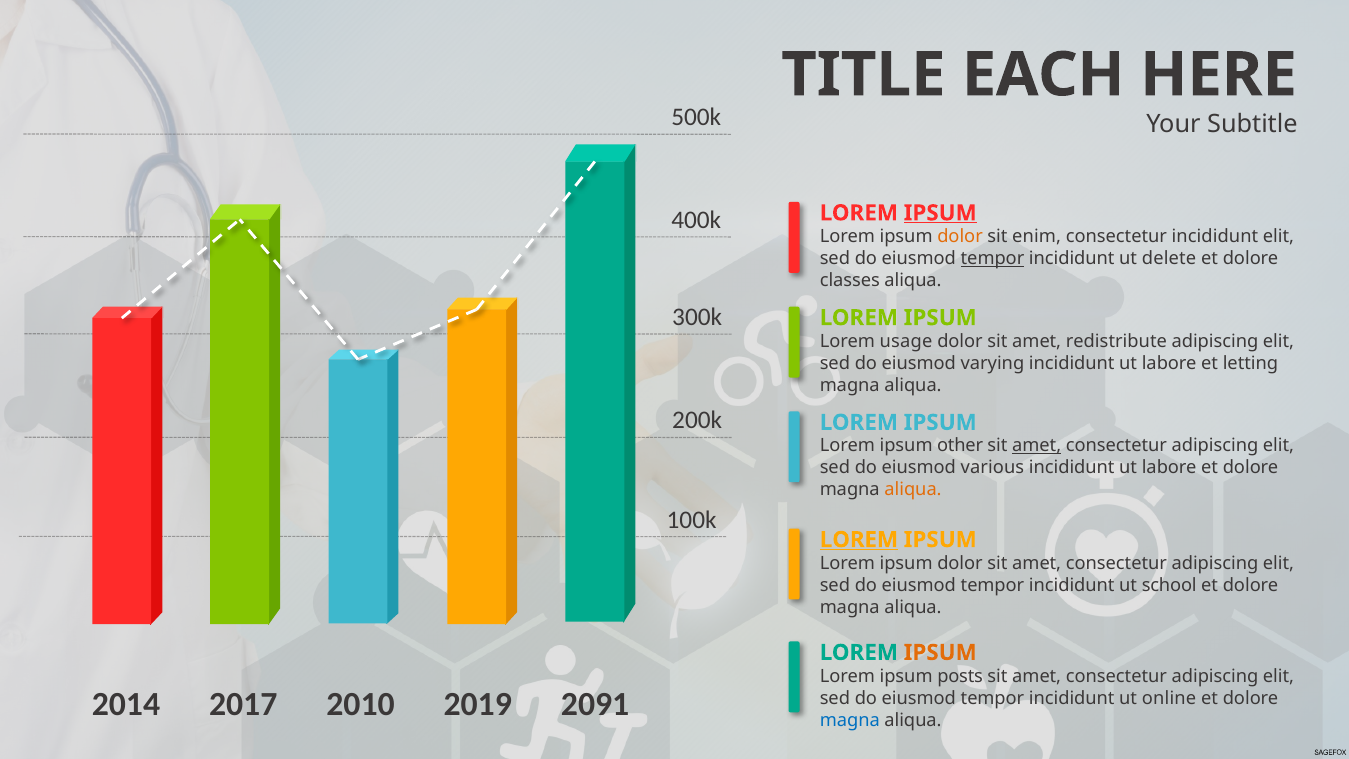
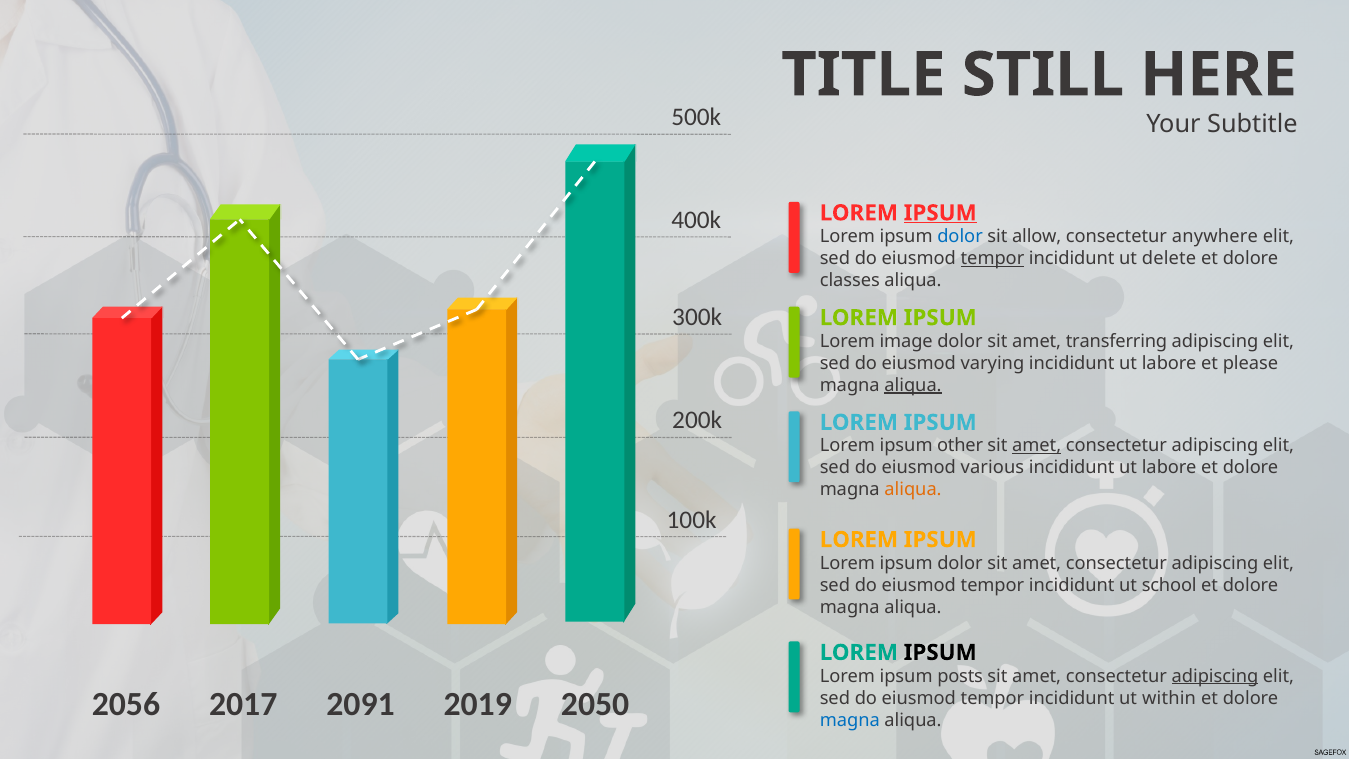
EACH: EACH -> STILL (1043, 75)
dolor colour: orange -> blue (960, 236)
enim: enim -> allow (1037, 236)
consectetur incididunt: incididunt -> anywhere (1215, 236)
usage: usage -> image (906, 341)
redistribute: redistribute -> transferring (1117, 341)
letting: letting -> please (1250, 363)
aliqua underline: none -> present (913, 385)
LOREM underline: present -> none (859, 540)
IPSUM colour: orange -> black (940, 652)
adipiscing underline: none -> present (1215, 676)
2014: 2014 -> 2056 (126, 704)
2010: 2010 -> 2091 (361, 704)
2091: 2091 -> 2050 (595, 704)
online: online -> within (1169, 698)
